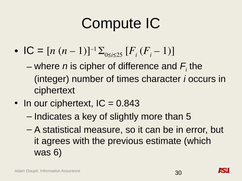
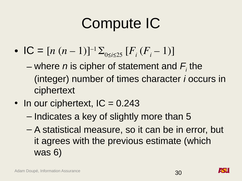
difference: difference -> statement (139, 66)
0.843: 0.843 -> 0.243 (128, 104)
